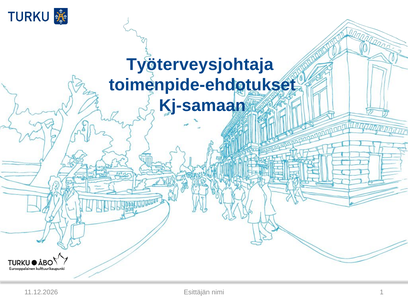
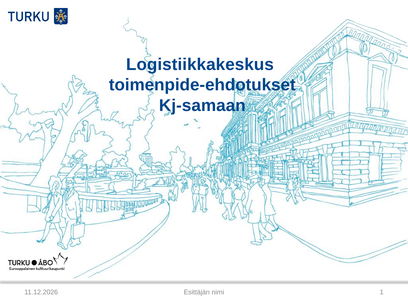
Työterveysjohtaja: Työterveysjohtaja -> Logistiikkakeskus (200, 65)
